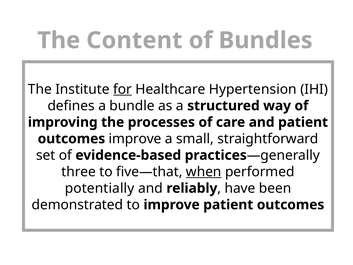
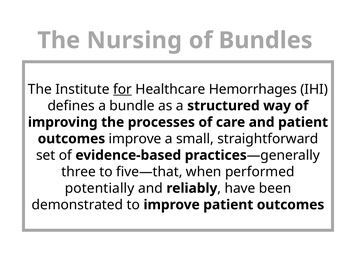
Content: Content -> Nursing (134, 40)
Hypertension: Hypertension -> Hemorrhages (253, 89)
when underline: present -> none (204, 172)
